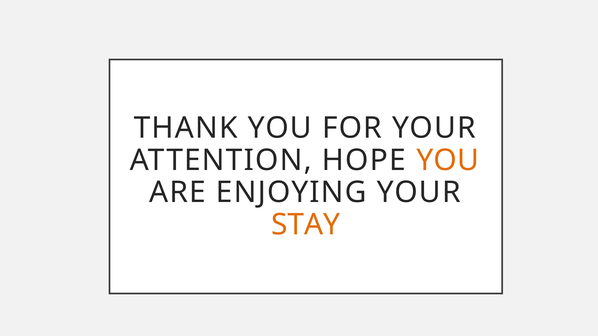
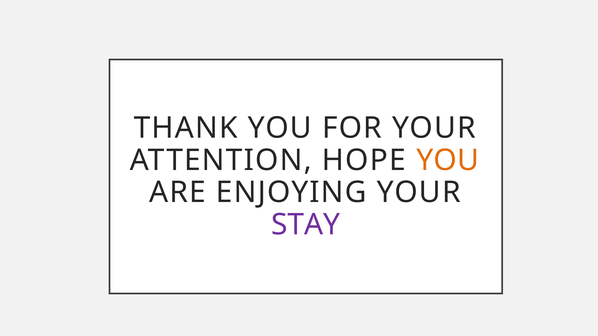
STAY colour: orange -> purple (306, 225)
